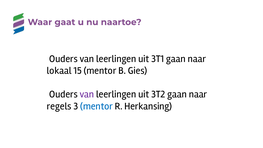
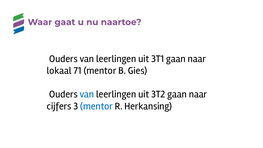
15: 15 -> 71 (78, 71)
van colour: purple -> blue (87, 94)
regels: regels -> cijfers (59, 106)
